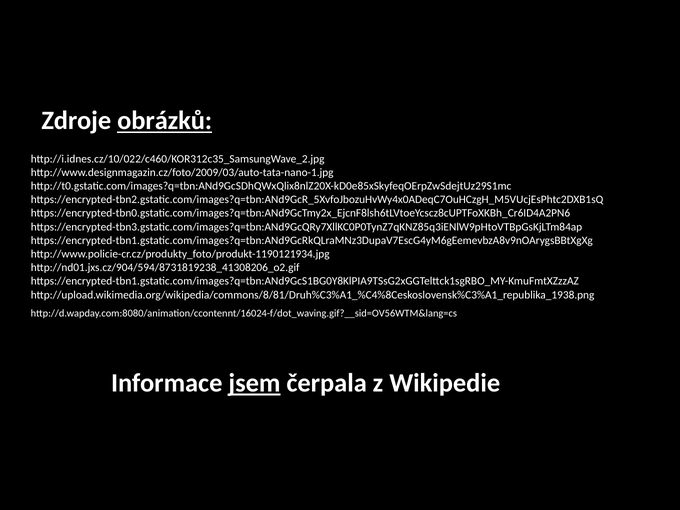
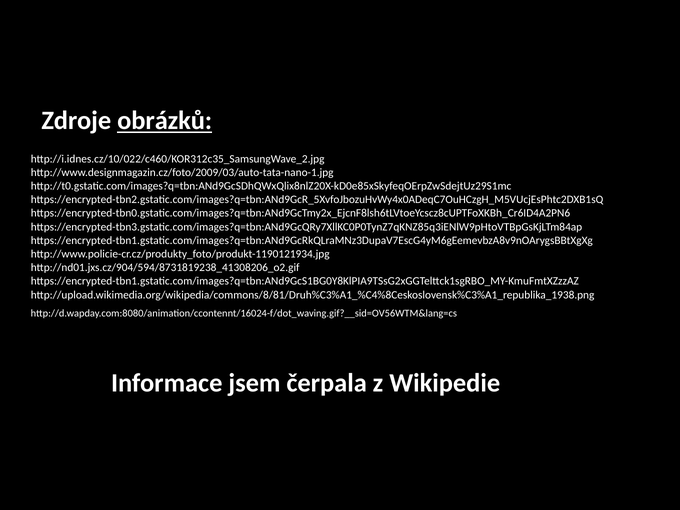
jsem underline: present -> none (254, 383)
